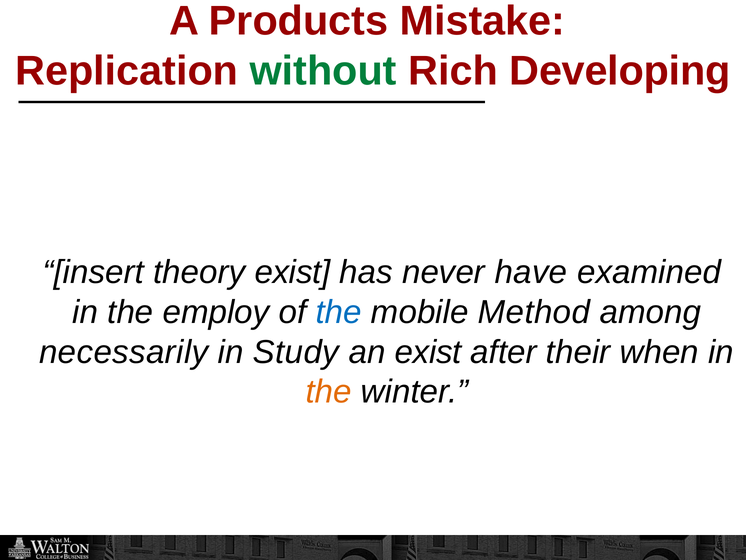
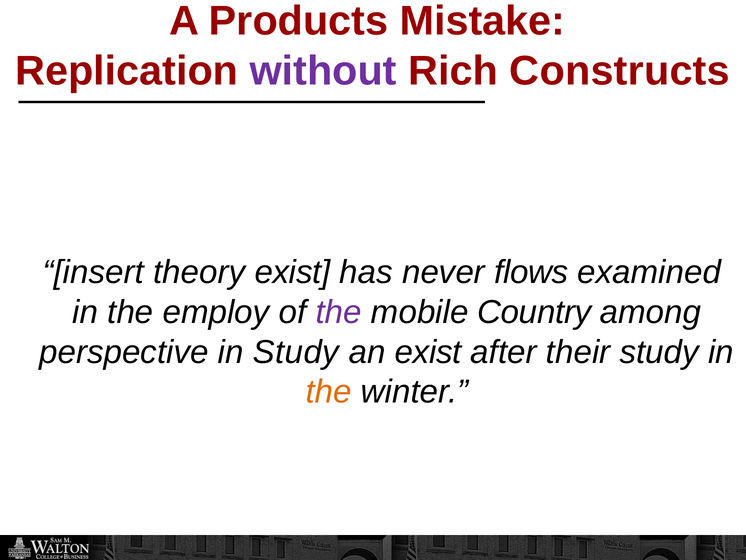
without colour: green -> purple (323, 71)
Developing: Developing -> Constructs (620, 71)
have: have -> flows (531, 272)
the colour: blue -> purple (339, 312)
Method: Method -> Country (534, 312)
necessarily: necessarily -> perspective (124, 352)
their when: when -> study (659, 352)
